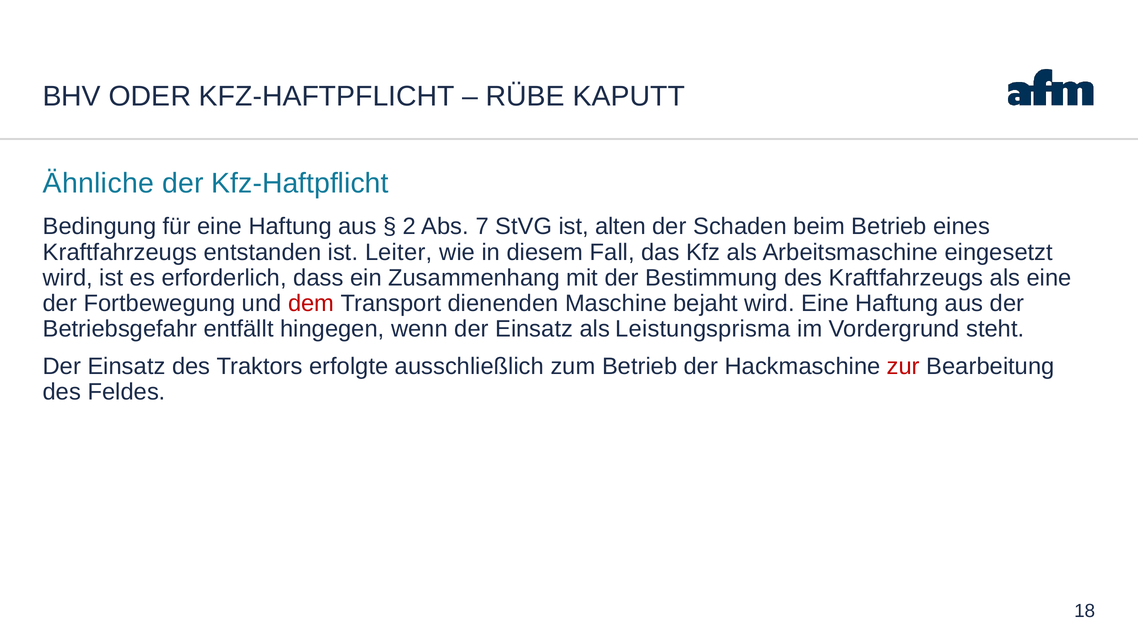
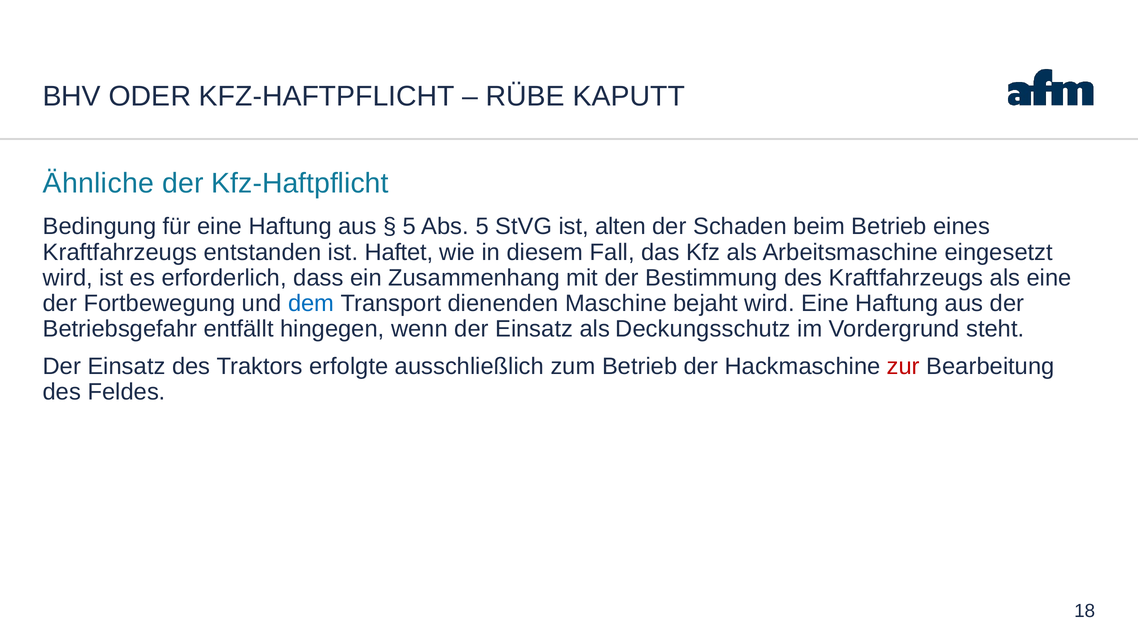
2: 2 -> 5 (409, 227)
Abs 7: 7 -> 5 (482, 227)
Leiter: Leiter -> Haftet (399, 252)
dem colour: red -> blue (311, 303)
Leistungsprisma: Leistungsprisma -> Deckungsschutz (703, 329)
